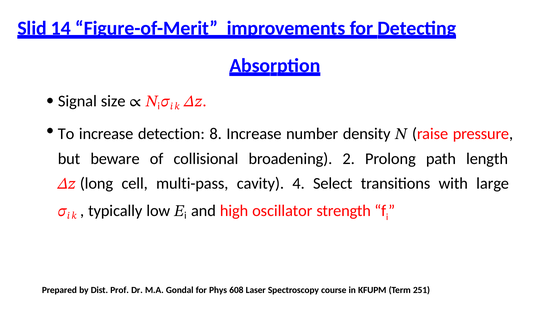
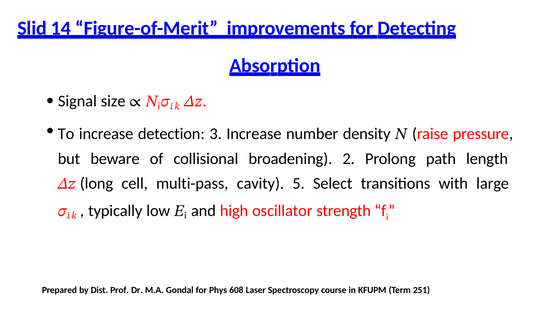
8: 8 -> 3 (216, 134)
4: 4 -> 5 (299, 184)
